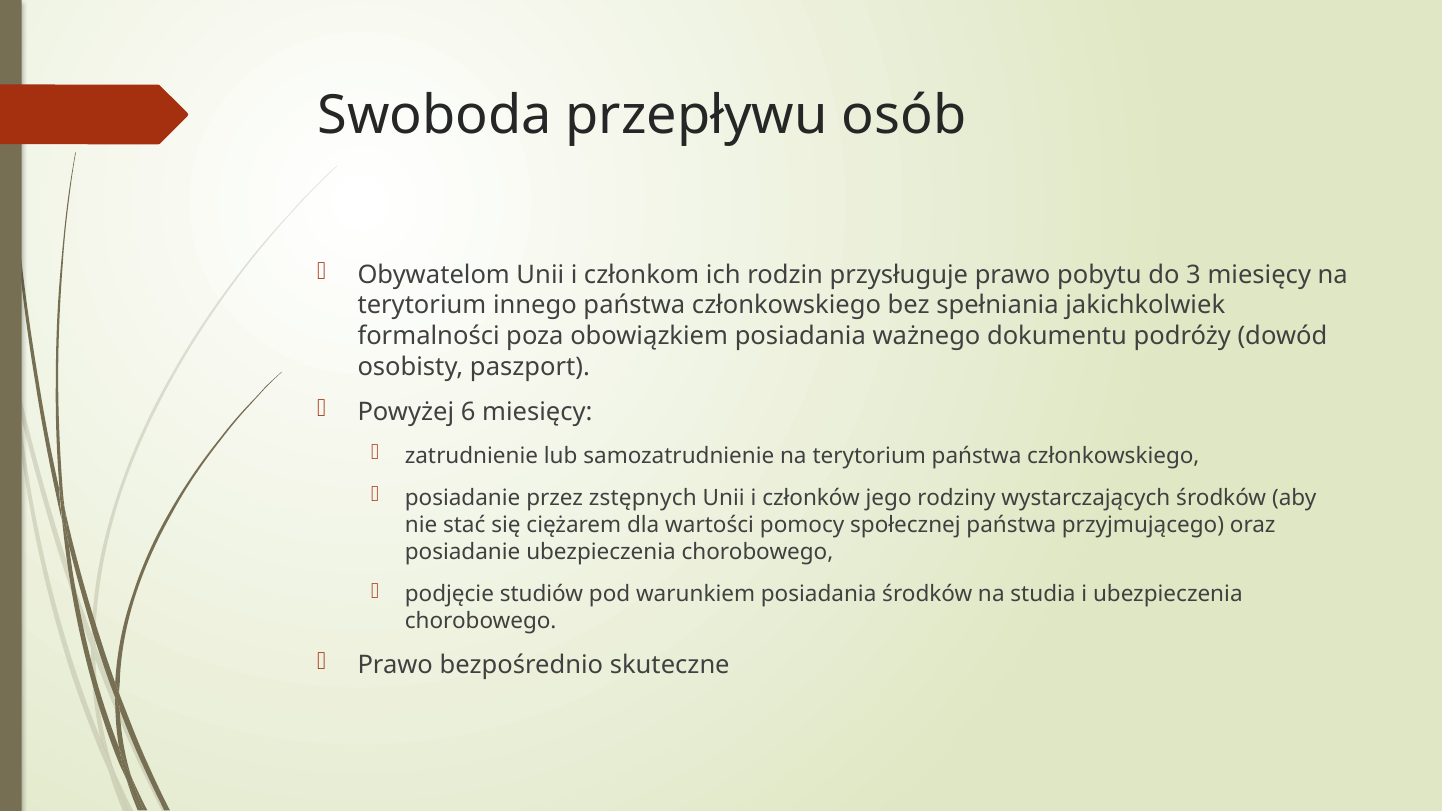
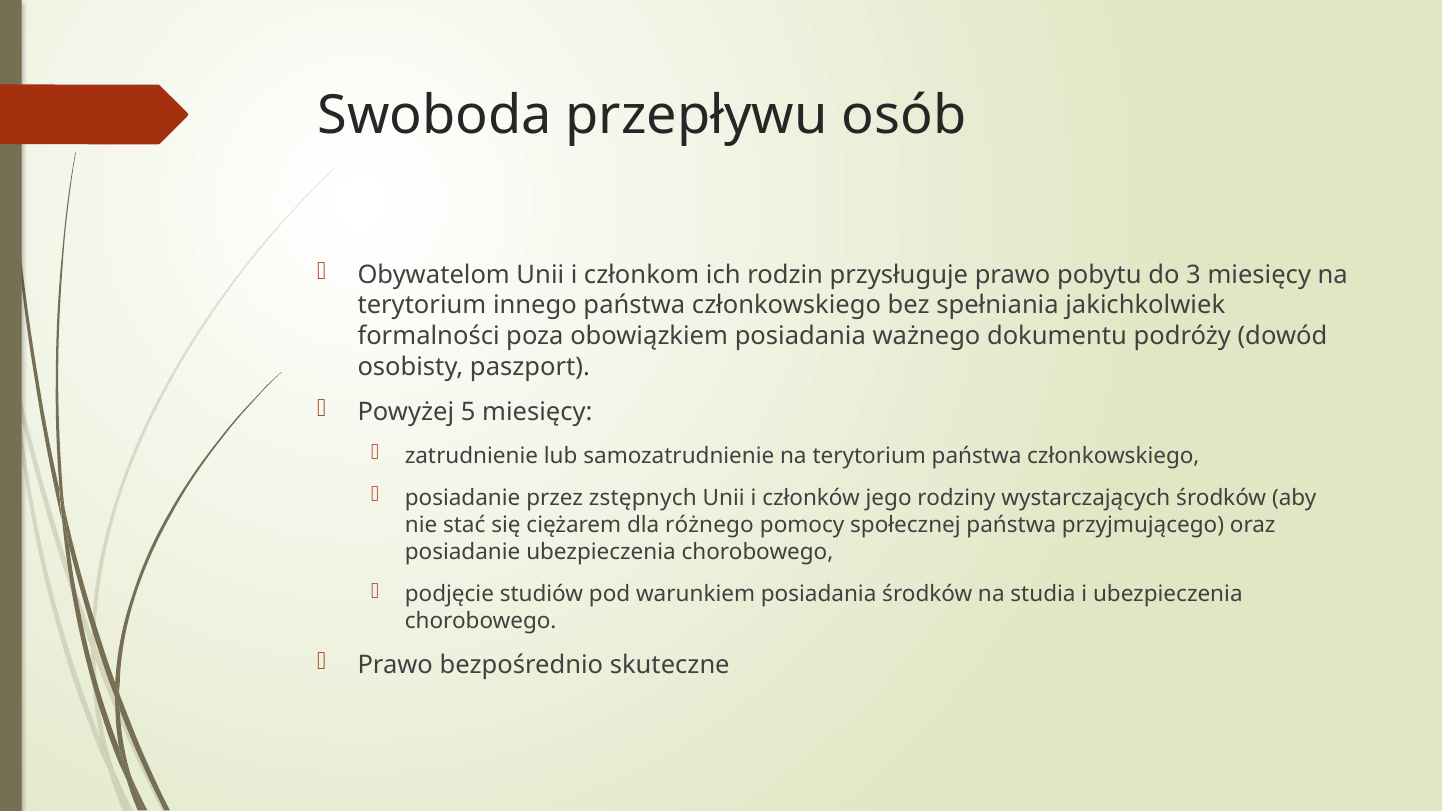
6: 6 -> 5 (468, 413)
wartości: wartości -> różnego (710, 525)
